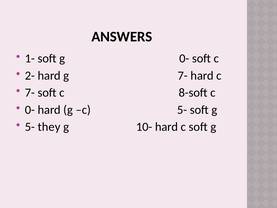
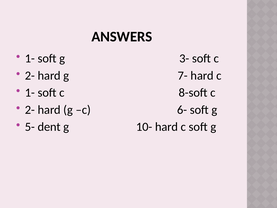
g 0-: 0- -> 3- (184, 58)
7-: 7- -> 1- (30, 93)
0-: 0- -> 2- (30, 110)
c 5-: 5- -> 6- (182, 110)
they: they -> dent (49, 127)
